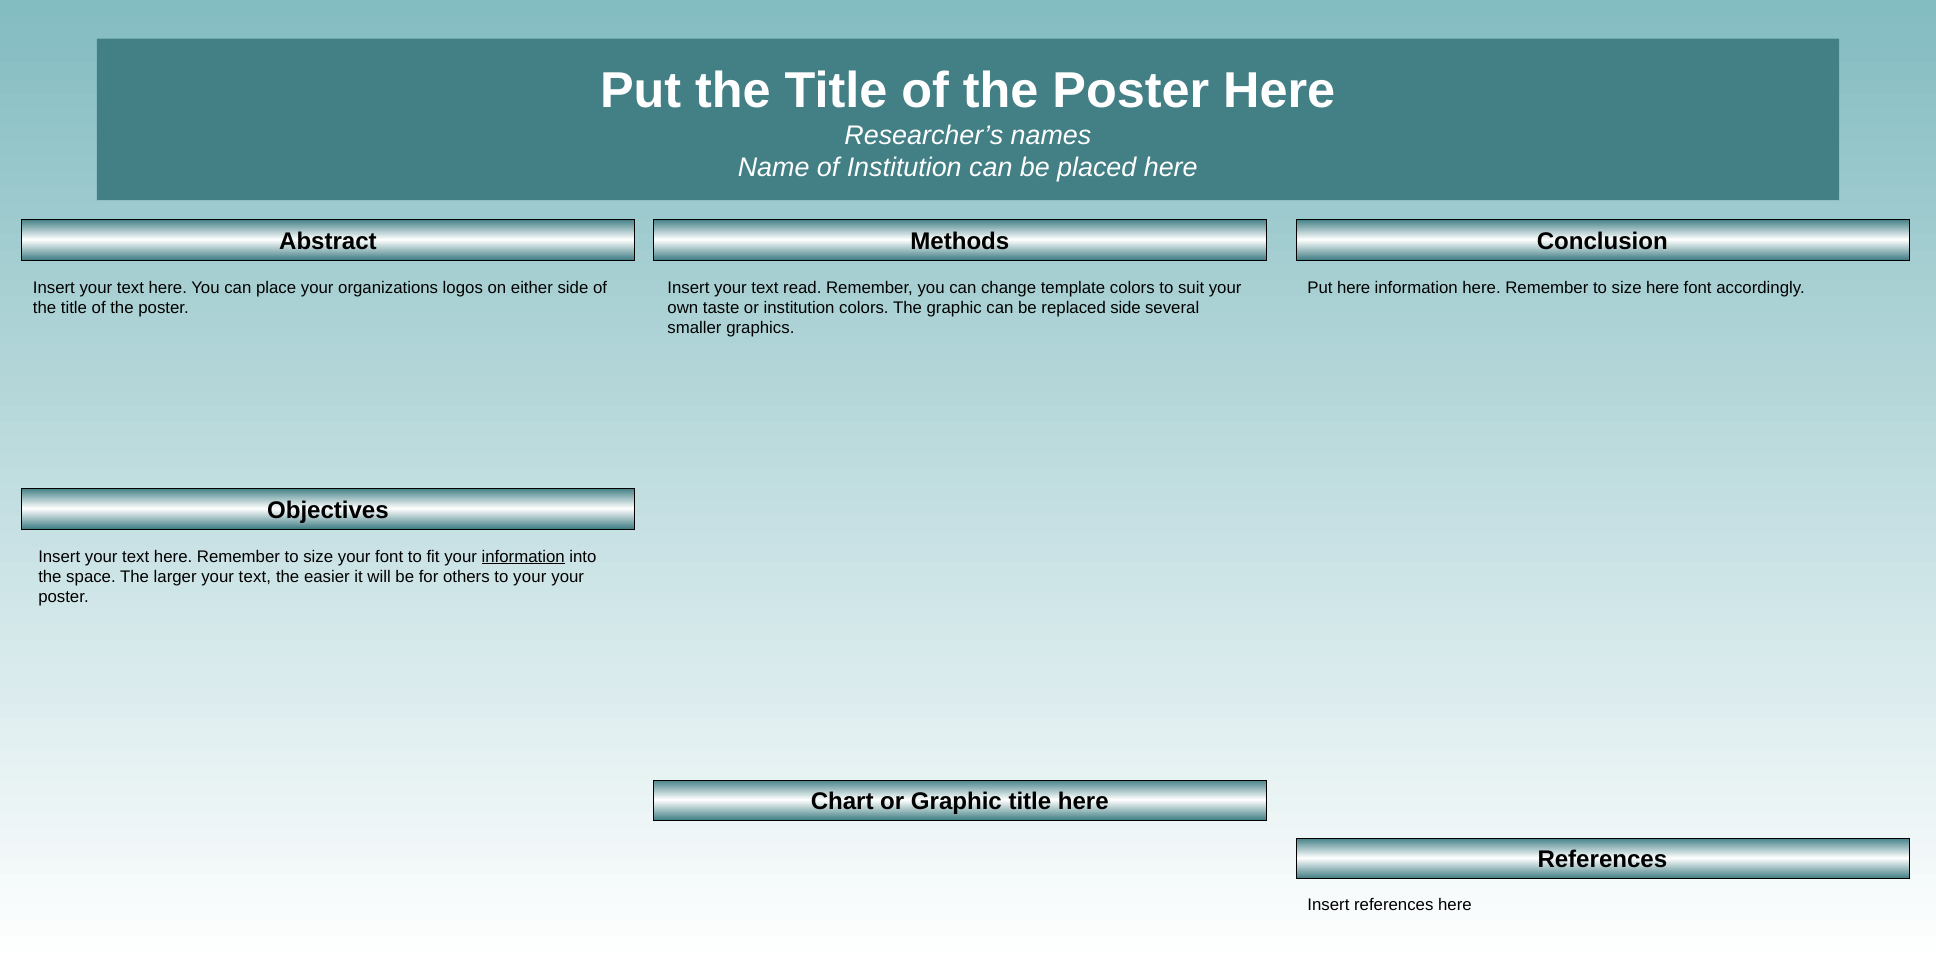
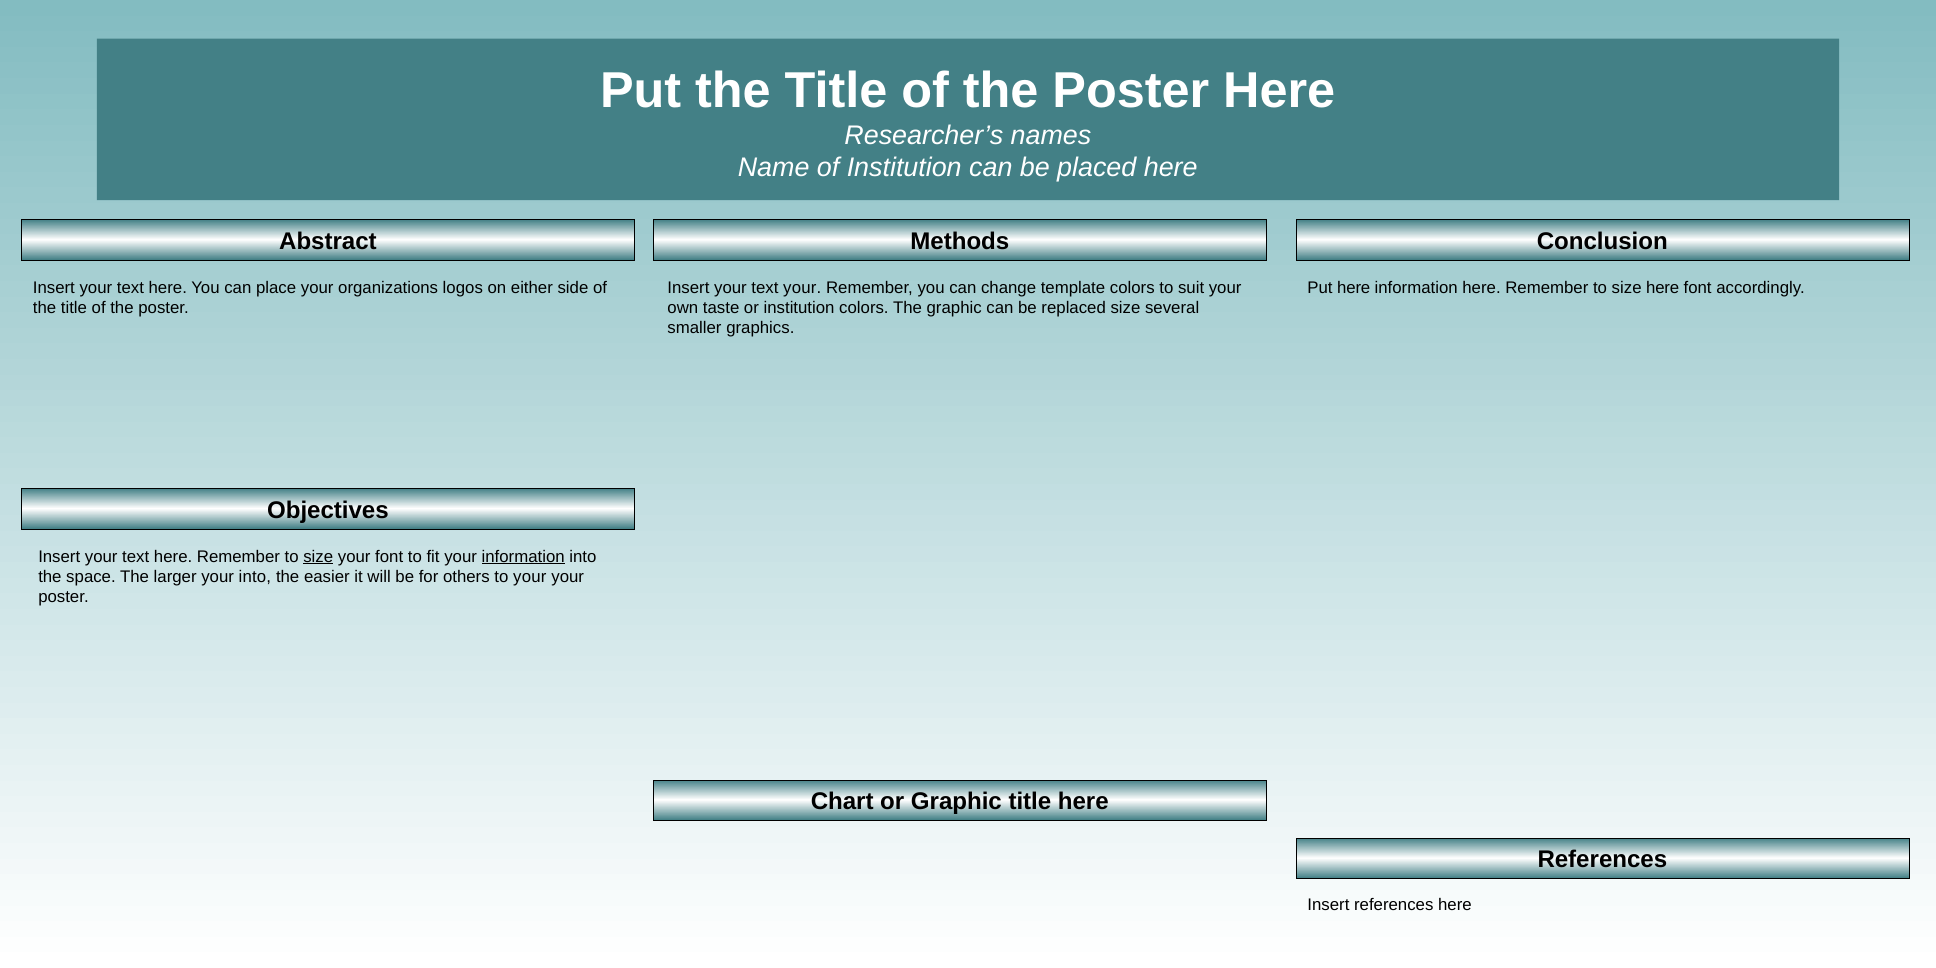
text read: read -> your (802, 288)
replaced side: side -> size (1125, 308)
size underline: none -> present (318, 557)
larger your text: text -> into (255, 577)
